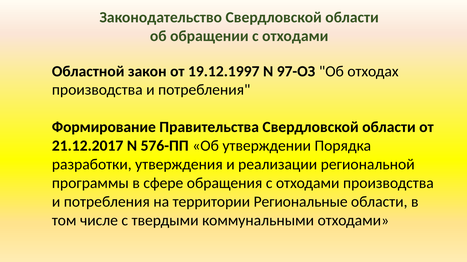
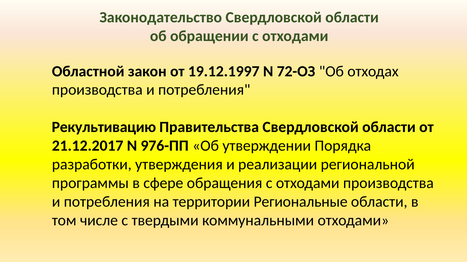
97-ОЗ: 97-ОЗ -> 72-ОЗ (296, 71)
Формирование: Формирование -> Рекультивацию (104, 127)
576-ПП: 576-ПП -> 976-ПП (165, 146)
